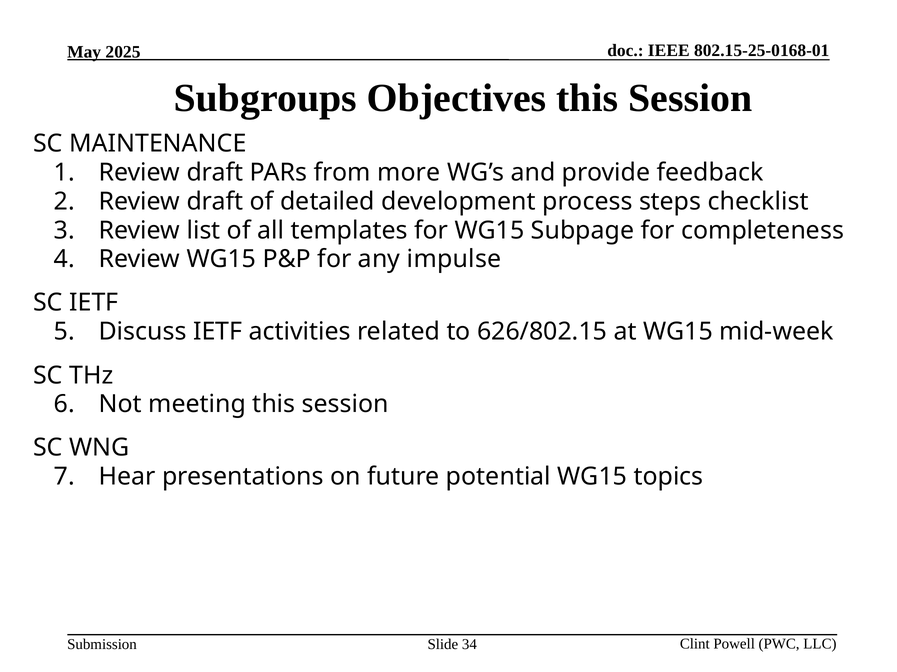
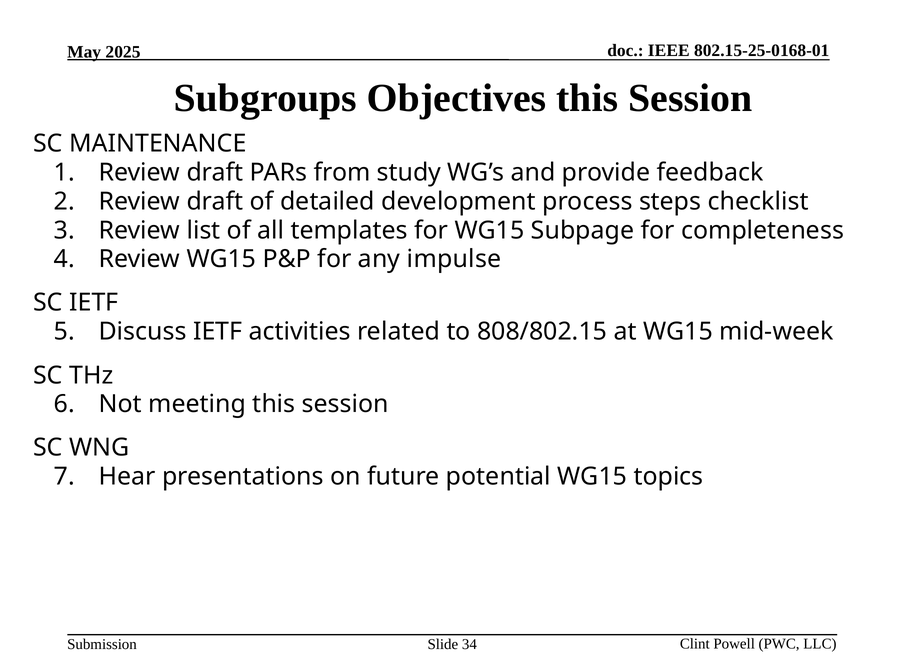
more: more -> study (409, 173)
626/802.15: 626/802.15 -> 808/802.15 (542, 332)
